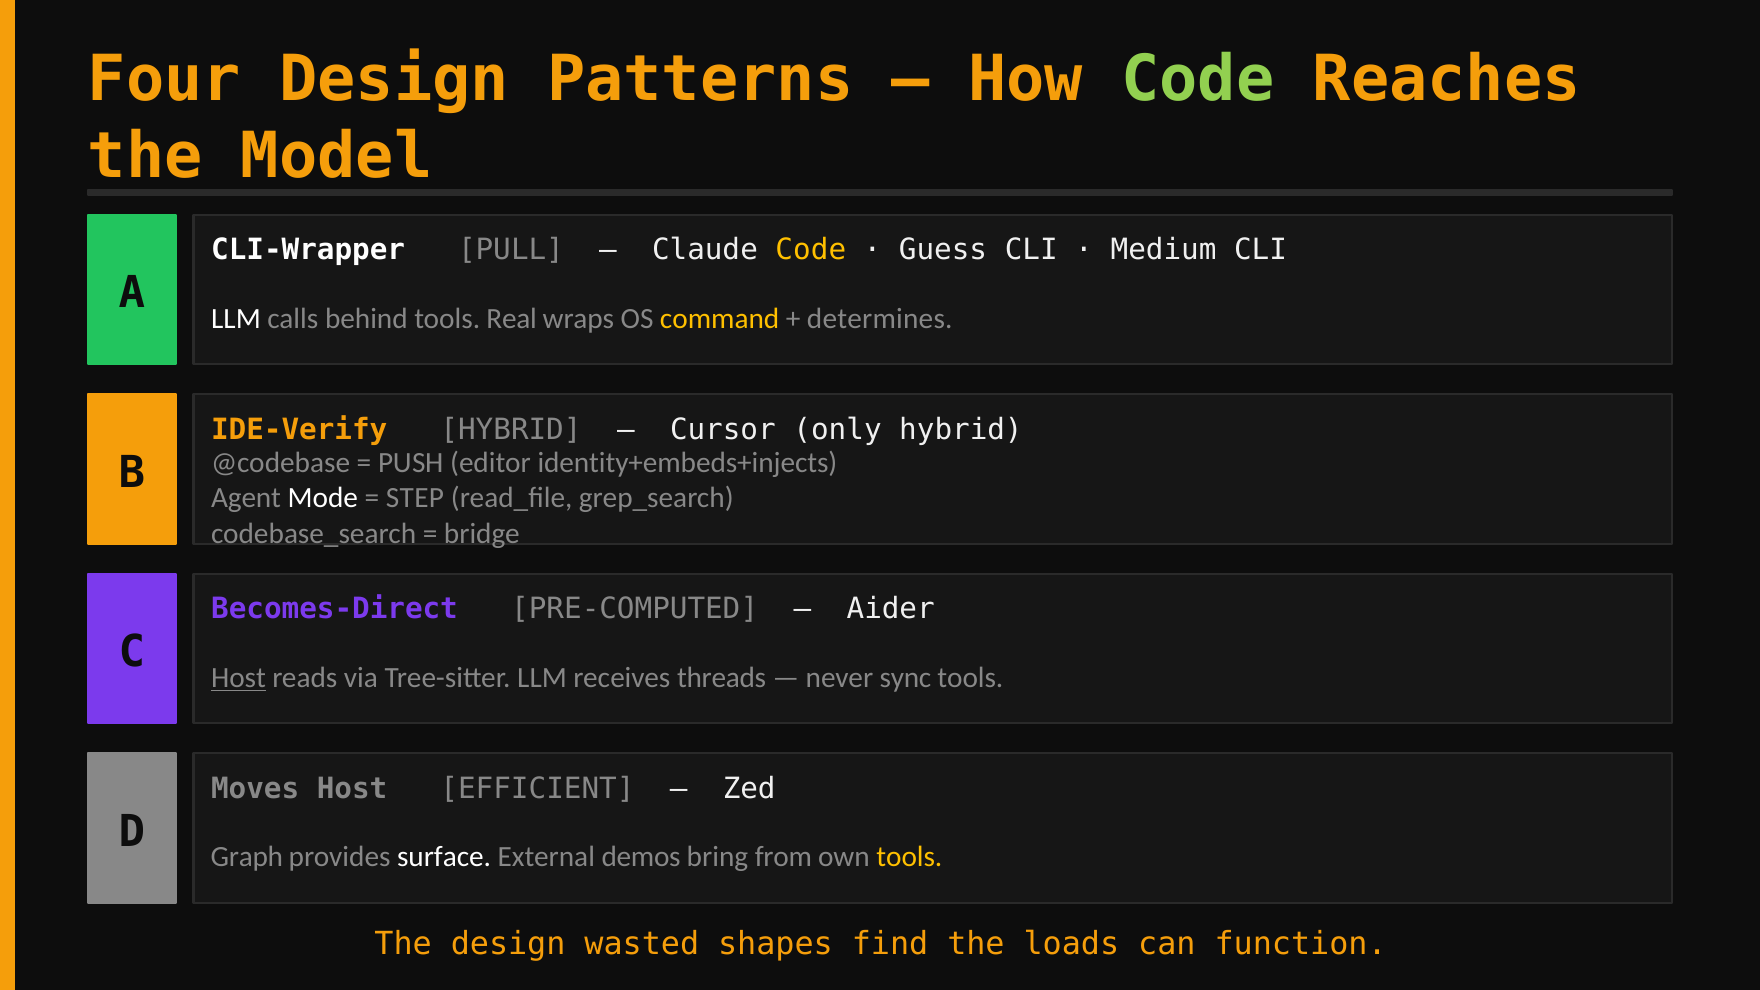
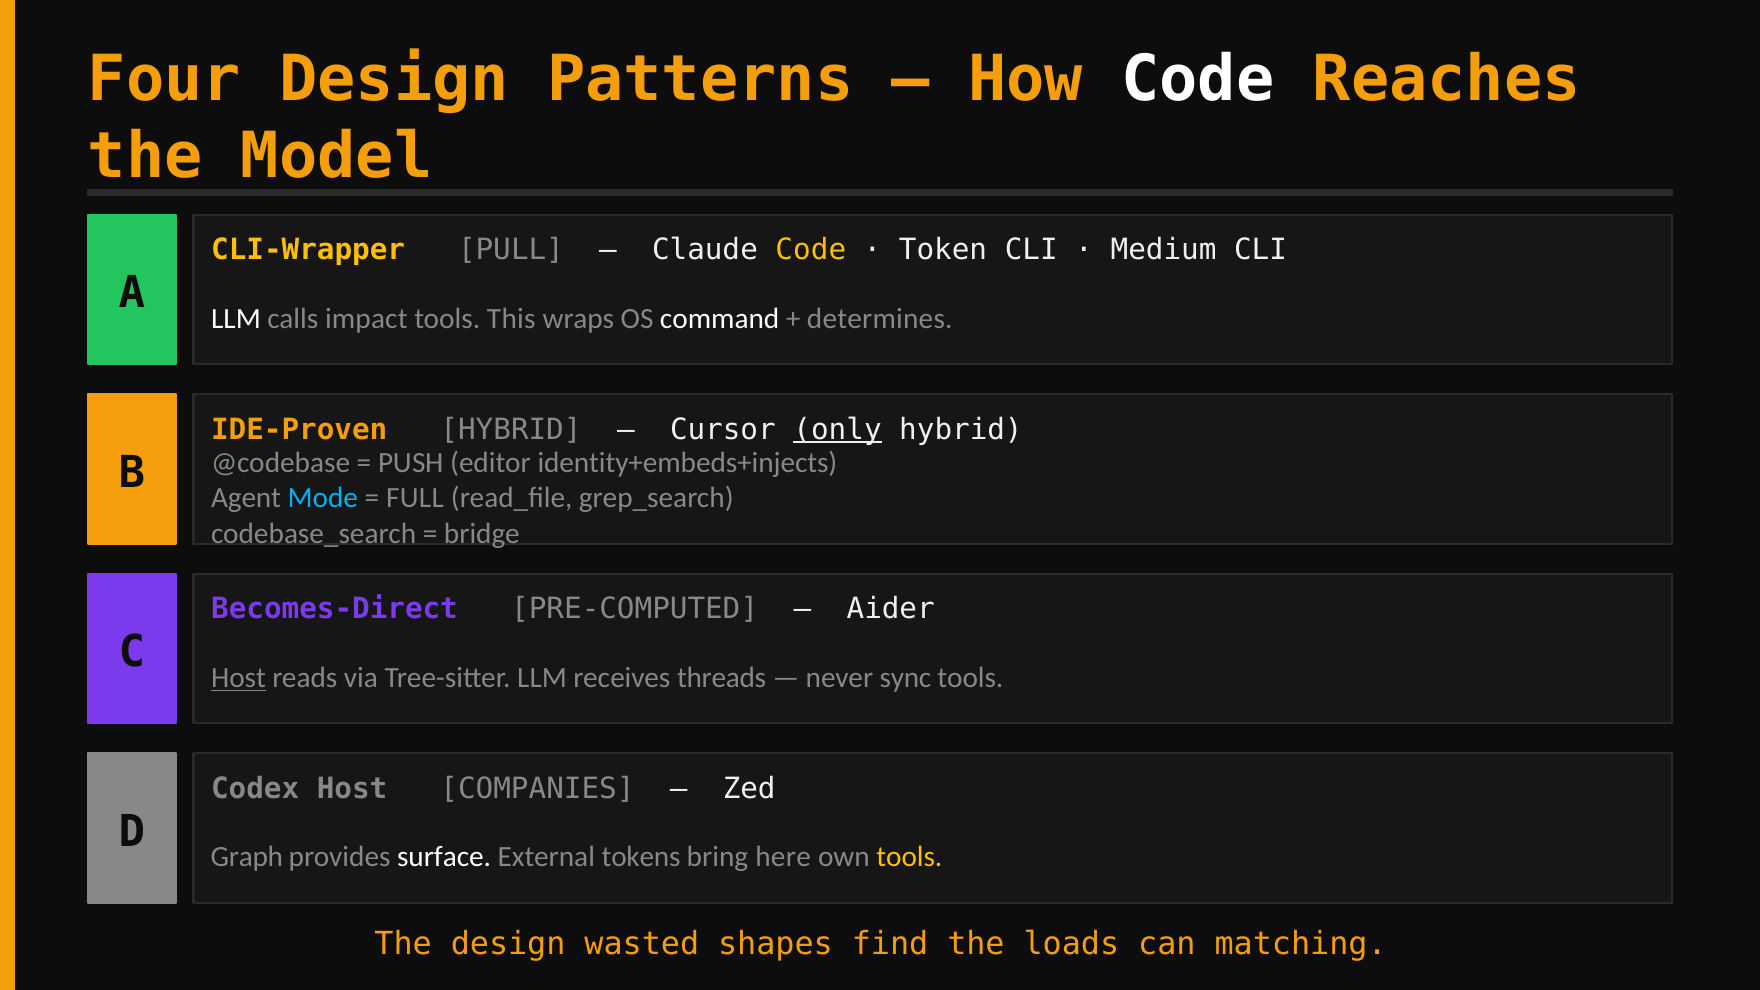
Code colour: light green -> white (1198, 80)
CLI-Wrapper colour: white -> yellow (308, 250)
Guess: Guess -> Token (943, 250)
behind: behind -> impact (366, 319)
Real: Real -> This (511, 319)
command colour: yellow -> white (720, 319)
IDE-Verify: IDE-Verify -> IDE-Proven (299, 430)
only underline: none -> present (837, 430)
Mode colour: white -> light blue (323, 498)
STEP: STEP -> FULL (415, 498)
Moves: Moves -> Codex (255, 789)
EFFICIENT: EFFICIENT -> COMPANIES (537, 789)
demos: demos -> tokens (641, 857)
from: from -> here (783, 857)
function: function -> matching (1301, 944)
